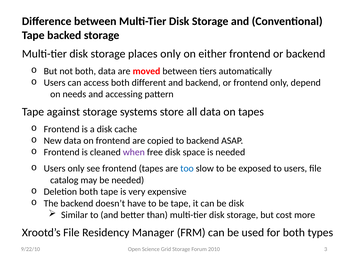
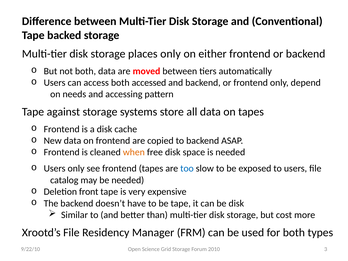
different: different -> accessed (149, 83)
when colour: purple -> orange (134, 152)
Deletion both: both -> front (89, 192)
